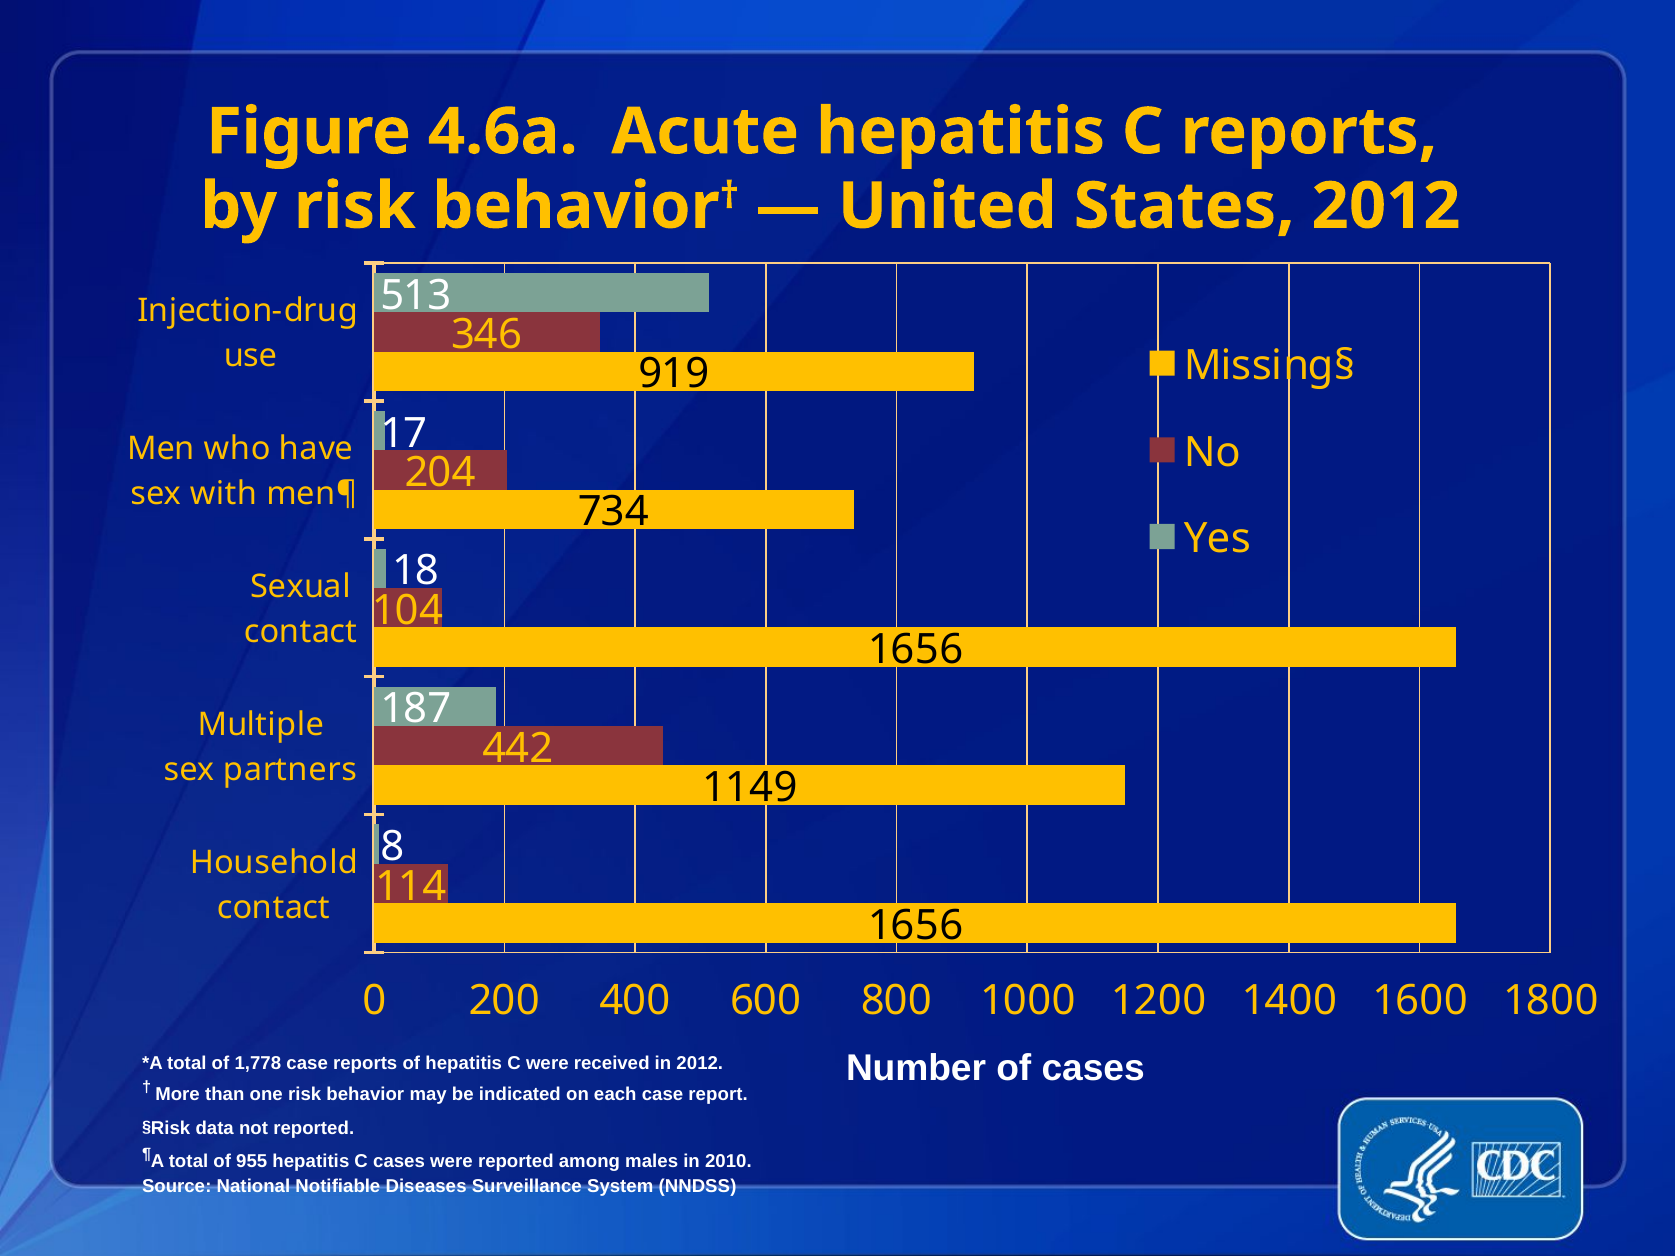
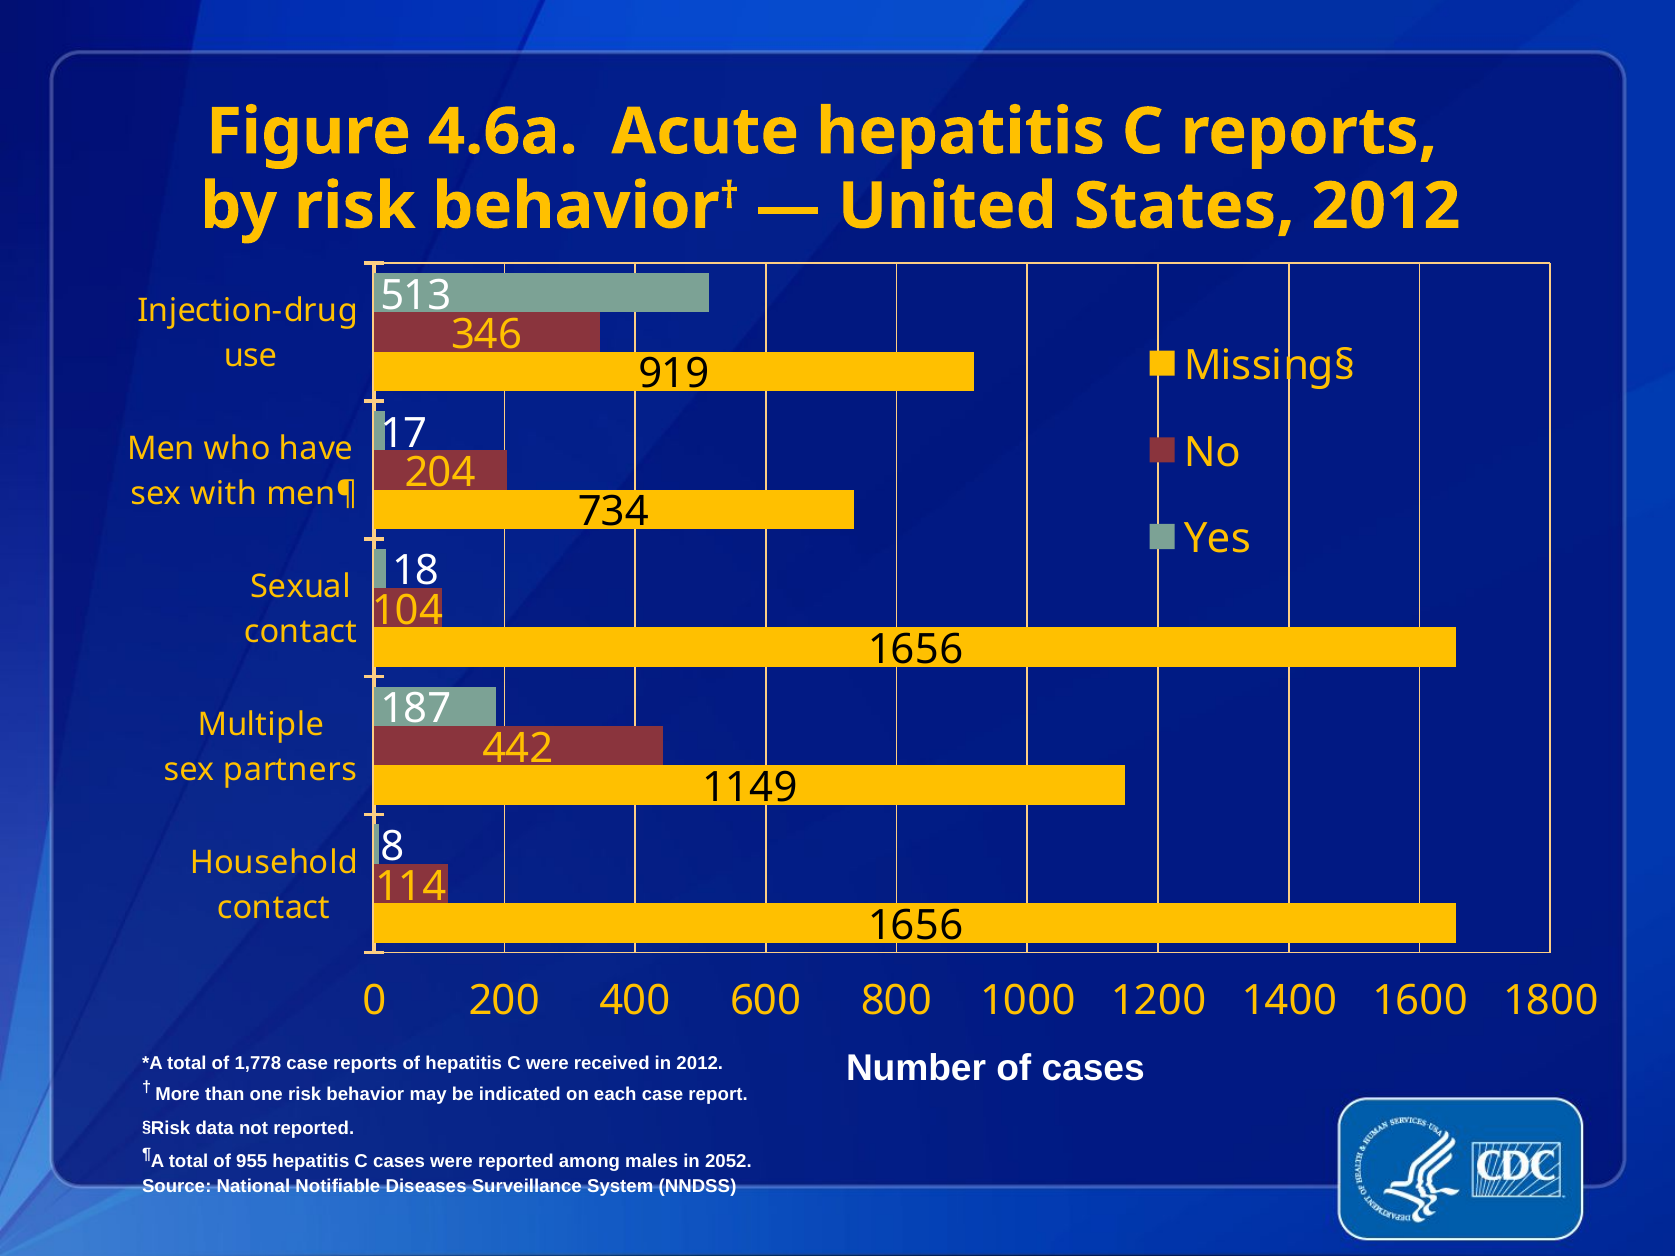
2010: 2010 -> 2052 (728, 1162)
